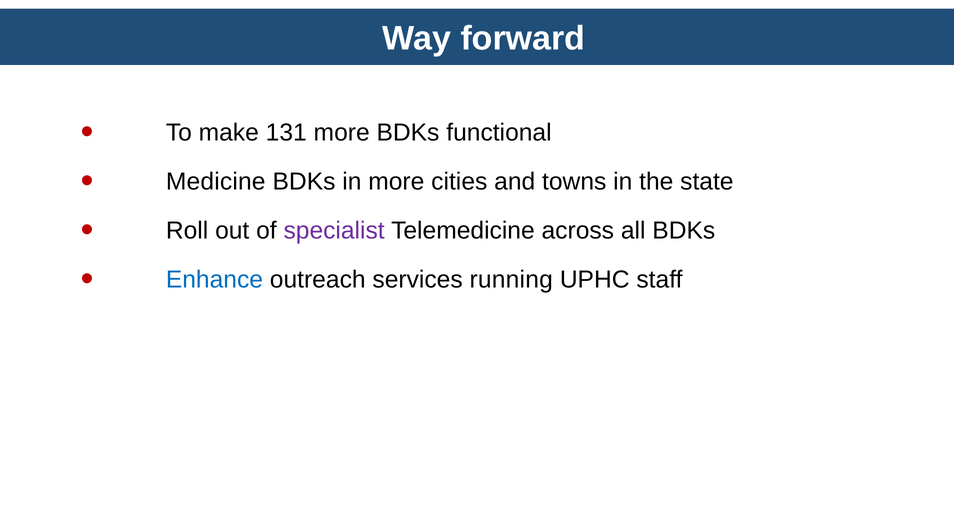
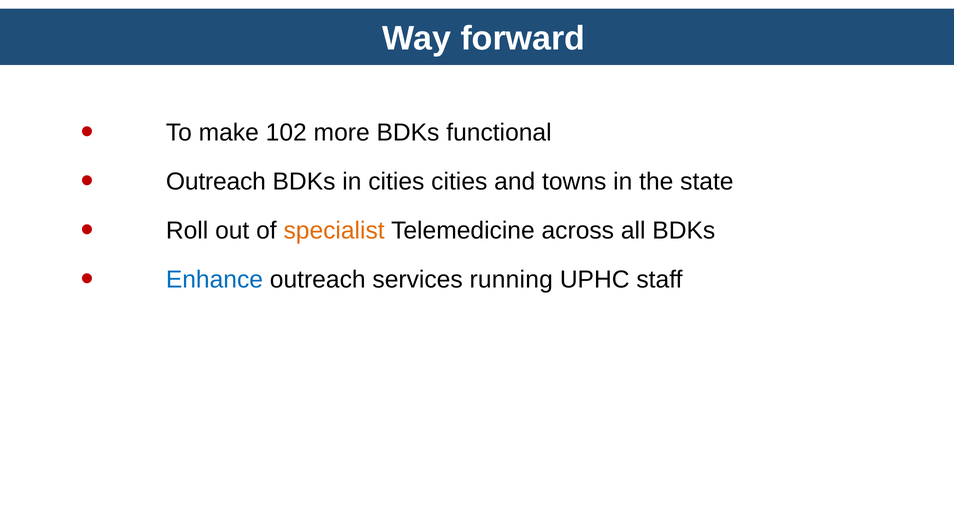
131: 131 -> 102 (286, 133)
Medicine: Medicine -> Outreach (216, 182)
in more: more -> cities (396, 182)
specialist colour: purple -> orange (334, 231)
